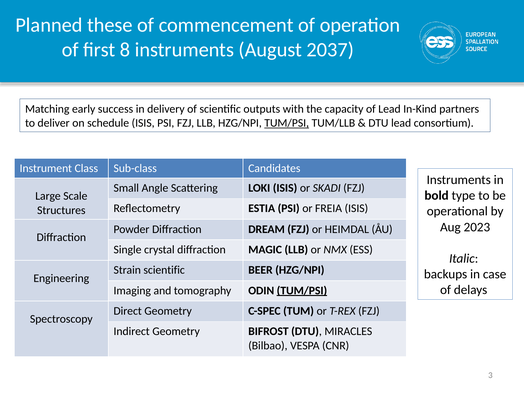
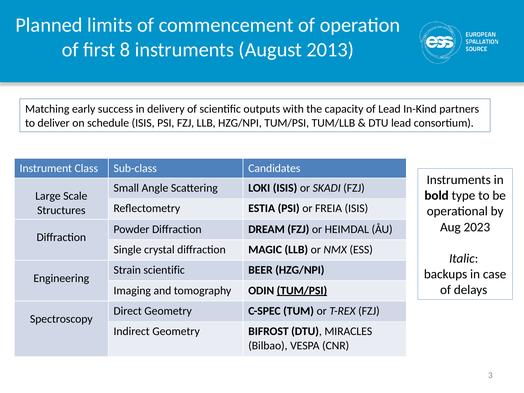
these: these -> limits (110, 25)
2037: 2037 -> 2013 (330, 50)
TUM/PSI underline: present -> none (287, 123)
